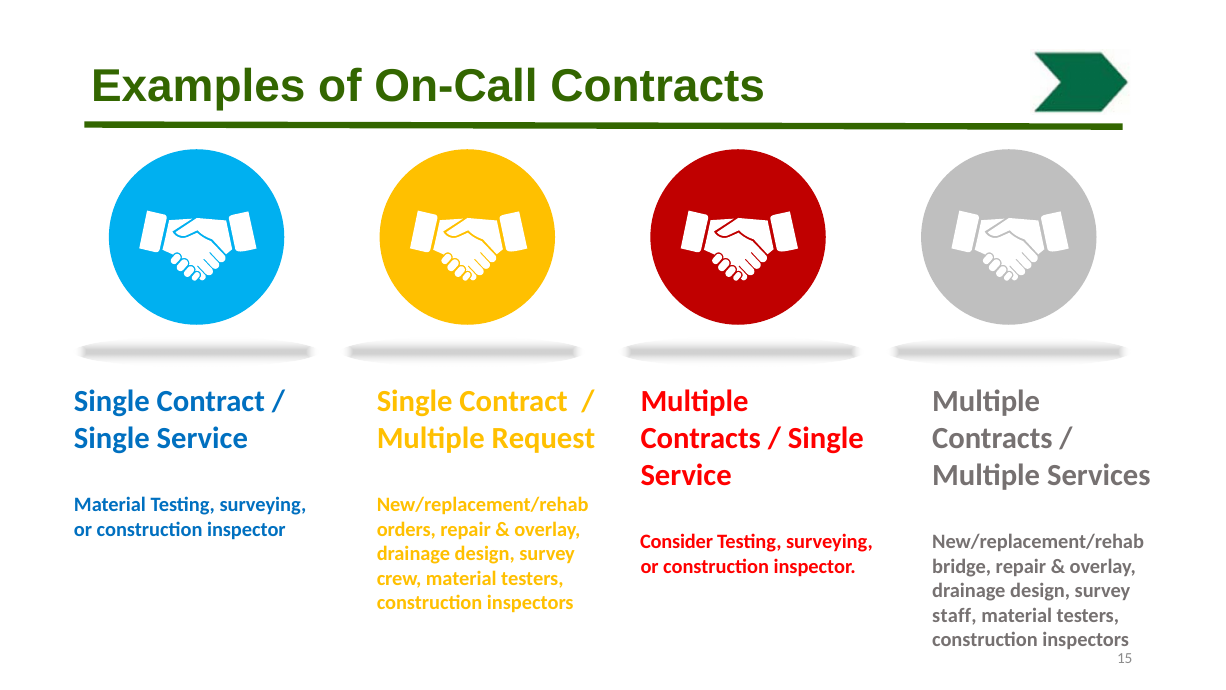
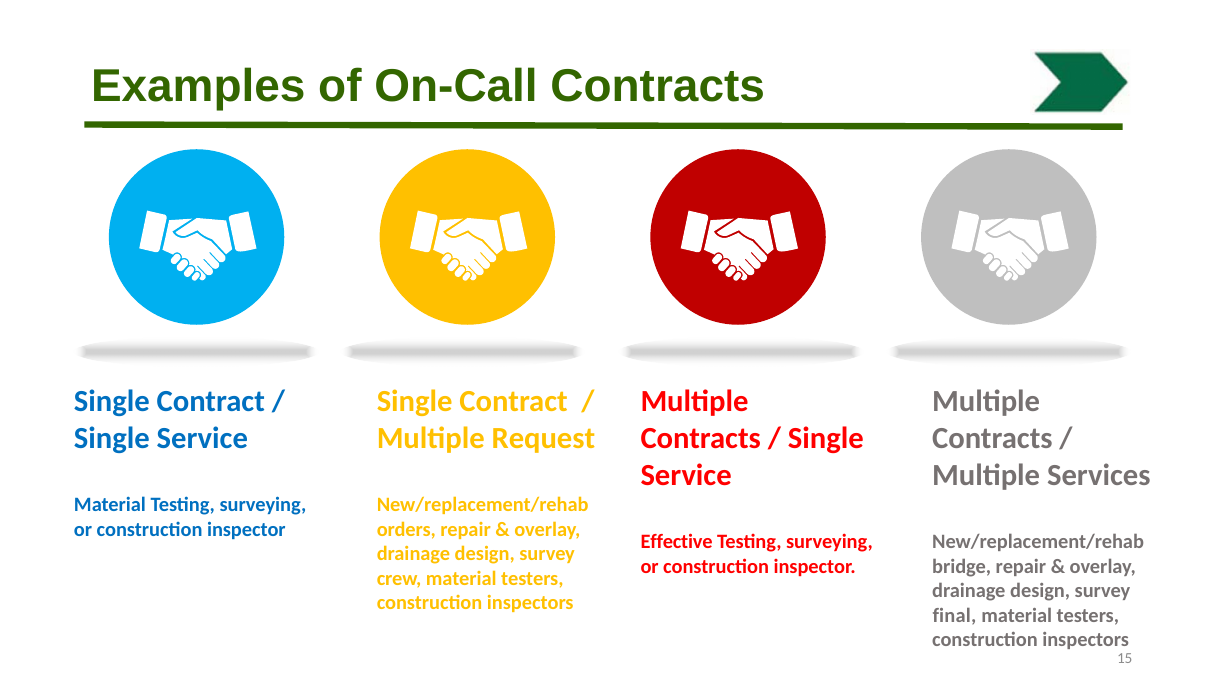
Consider: Consider -> Effective (677, 542)
staff: staff -> final (954, 615)
